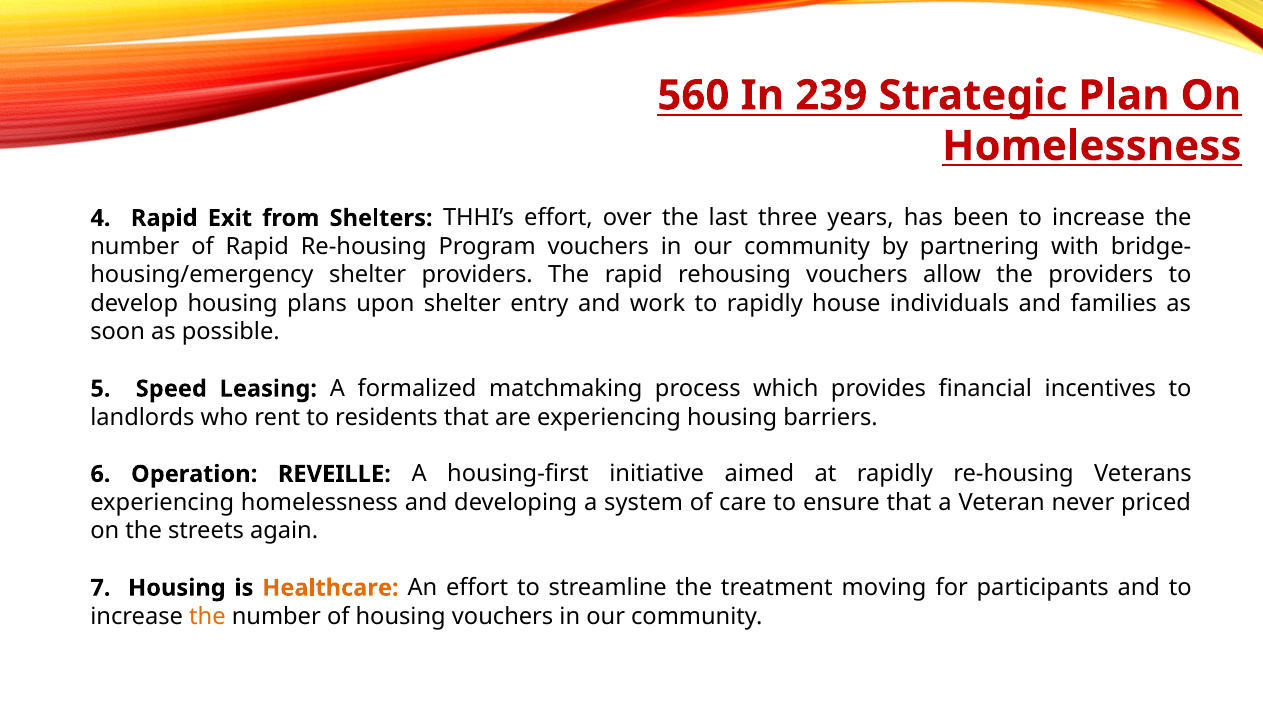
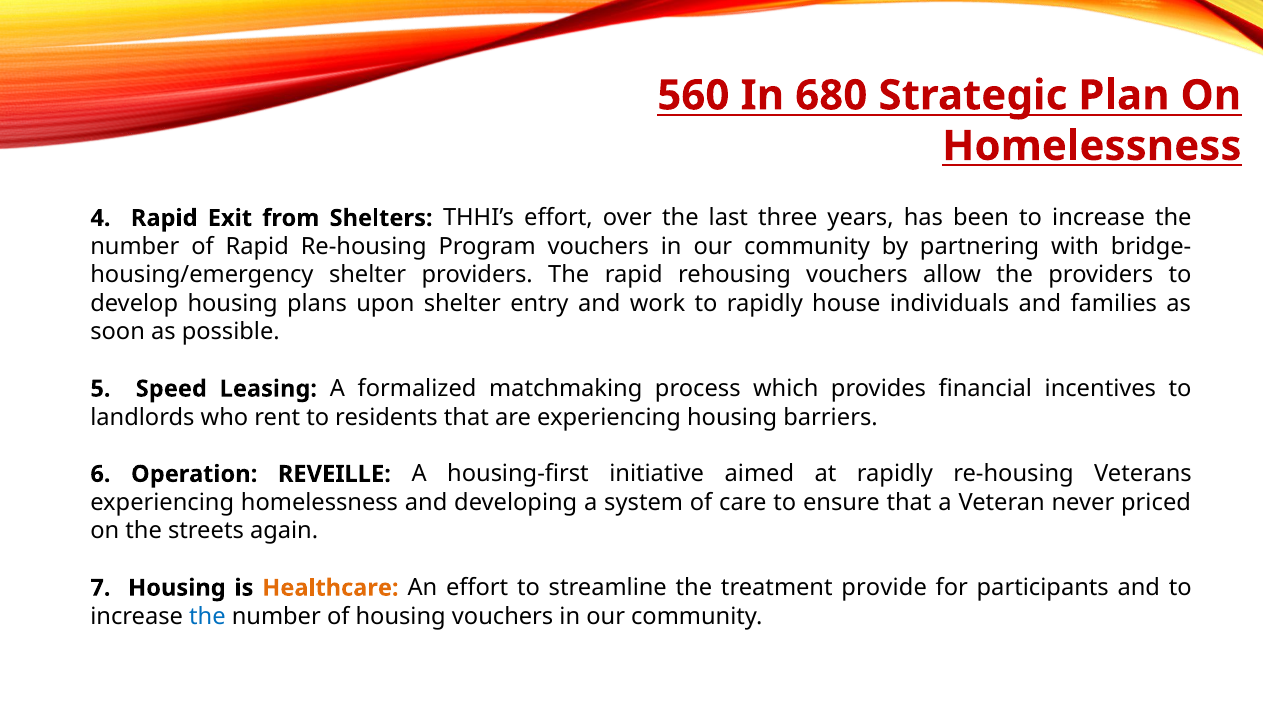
239: 239 -> 680 (831, 95)
moving: moving -> provide (884, 587)
the colour: orange -> blue (207, 616)
